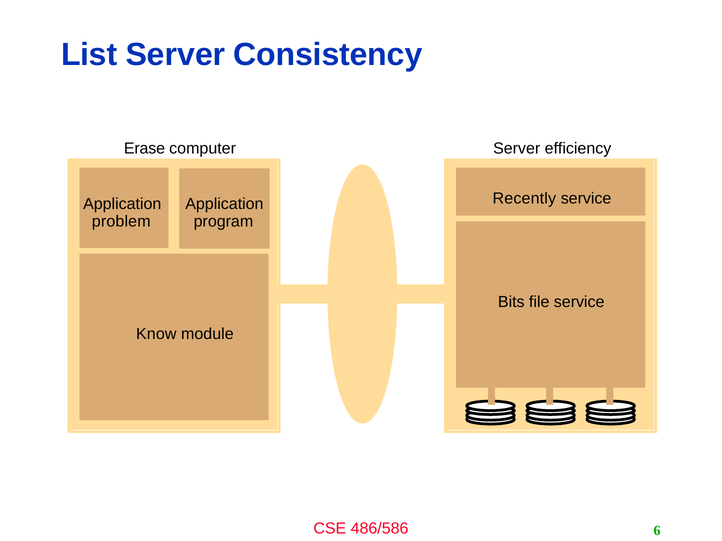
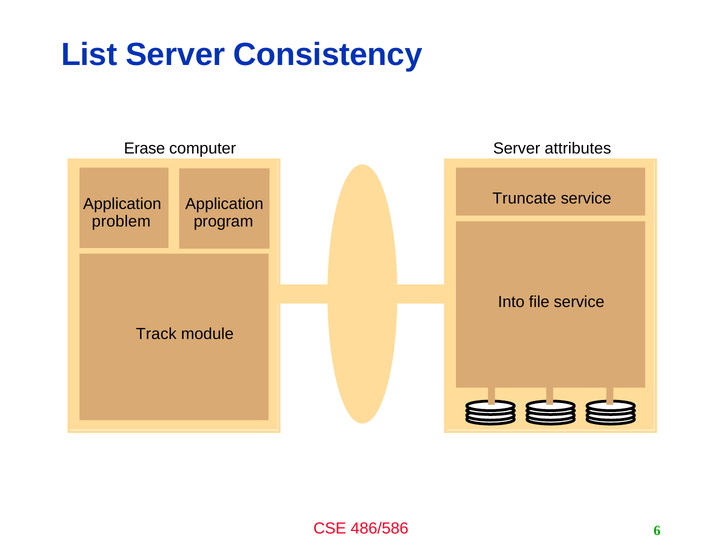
efficiency: efficiency -> attributes (578, 149)
Recently: Recently -> Truncate (524, 199)
Bits: Bits -> Into (511, 302)
Know: Know -> Track (156, 335)
